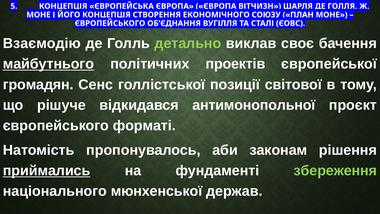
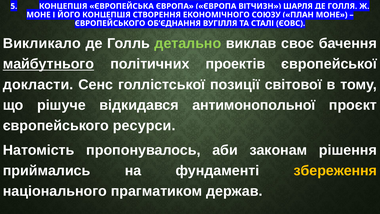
Взаємодію: Взаємодію -> Викликало (42, 43)
громадян: громадян -> докласти (38, 84)
форматі: форматі -> ресурси (144, 125)
приймались underline: present -> none (47, 170)
збереження colour: light green -> yellow (335, 170)
мюнхенської: мюнхенської -> прагматиком (157, 191)
